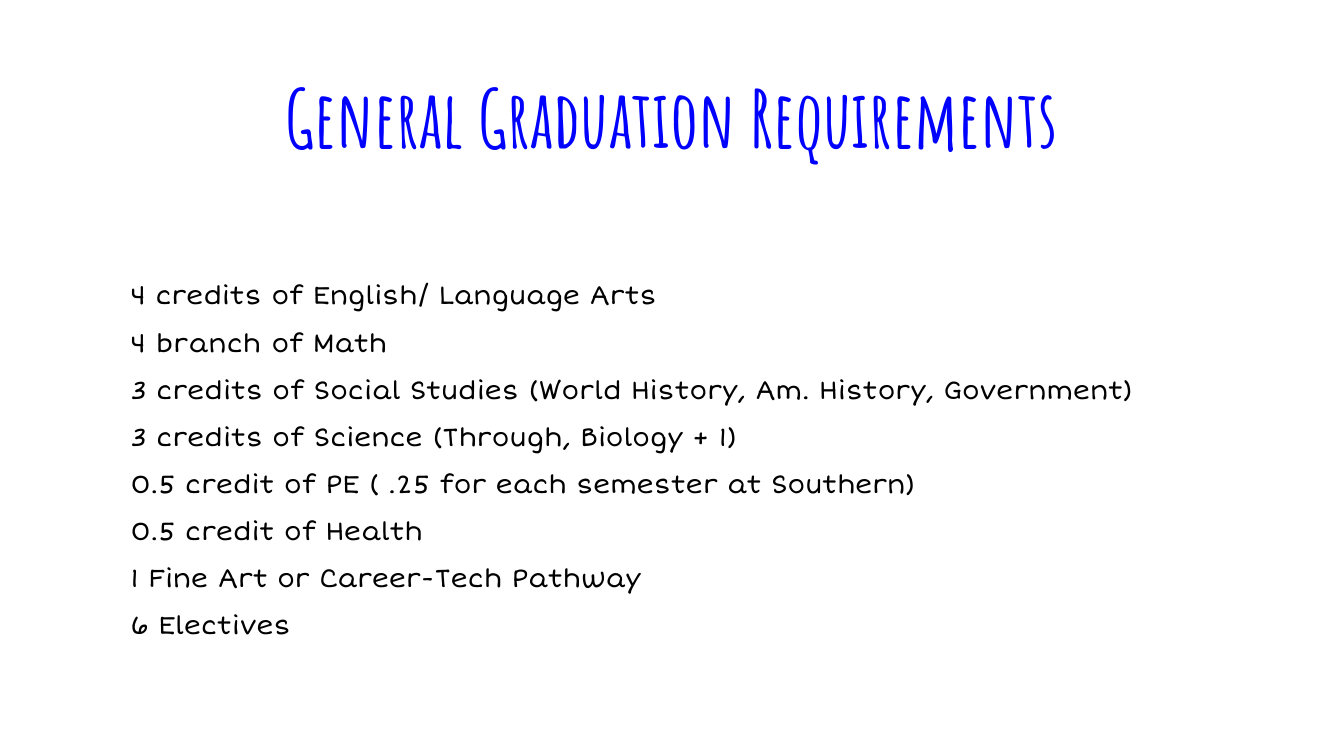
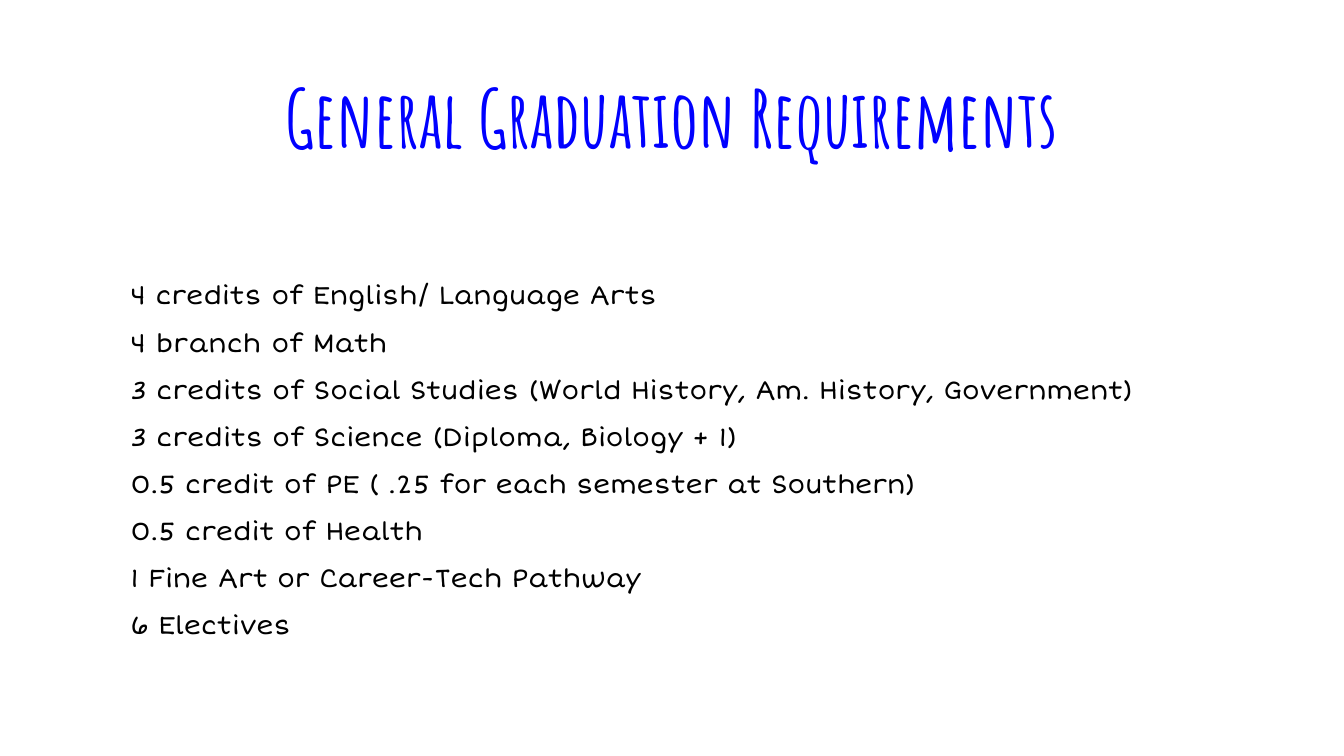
Through: Through -> Diploma (501, 437)
